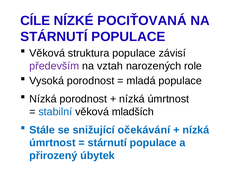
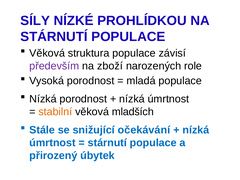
CÍLE: CÍLE -> SÍLY (35, 21)
POCIŤOVANÁ: POCIŤOVANÁ -> PROHLÍDKOU (142, 21)
vztah: vztah -> zboží (110, 66)
stabilní colour: blue -> orange (55, 112)
